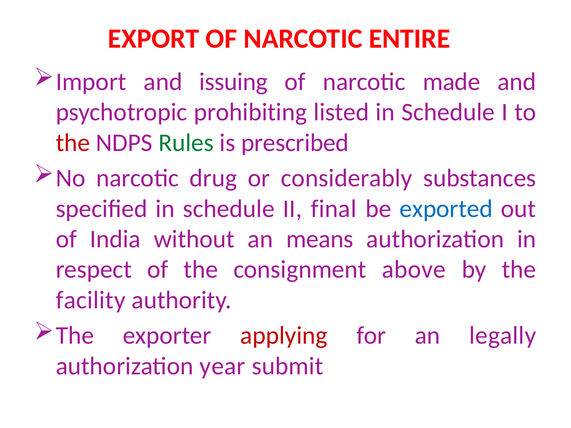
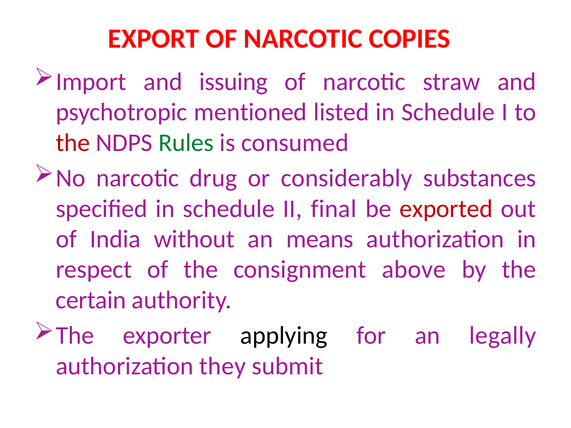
ENTIRE: ENTIRE -> COPIES (410, 39)
made: made -> straw (451, 82)
prohibiting: prohibiting -> mentioned (250, 112)
prescribed: prescribed -> consumed (295, 143)
exported colour: blue -> red (446, 209)
facility: facility -> certain (91, 300)
applying colour: red -> black (284, 336)
year: year -> they (223, 366)
